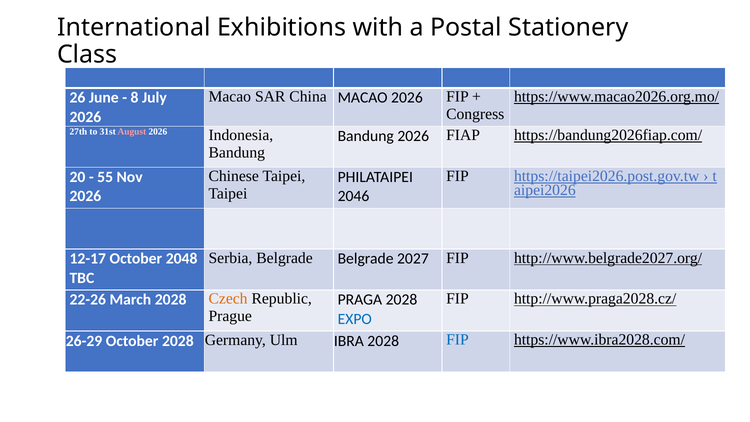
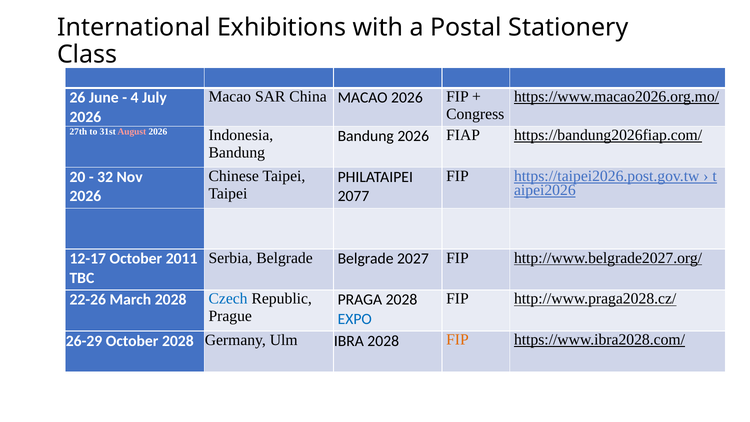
8: 8 -> 4 (135, 98)
55: 55 -> 32 (105, 177)
2046: 2046 -> 2077 (353, 196)
2048: 2048 -> 2011 (182, 259)
Czech colour: orange -> blue (228, 299)
FIP colour: blue -> orange (457, 340)
